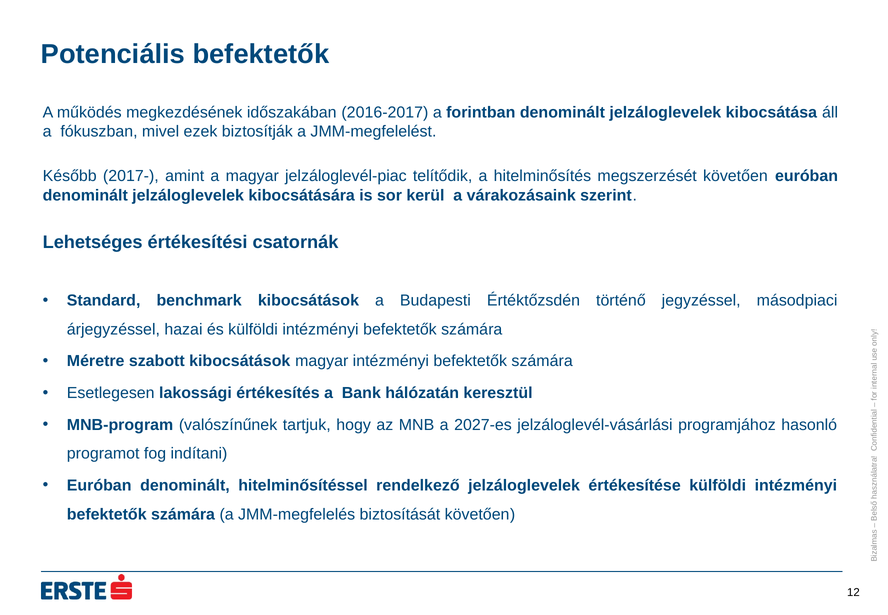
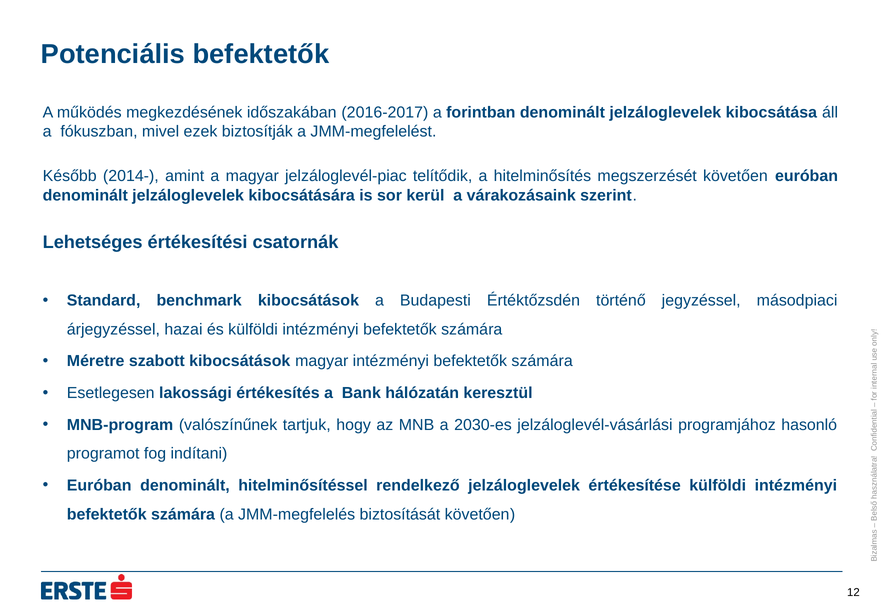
2017-: 2017- -> 2014- (131, 176)
2027-es: 2027-es -> 2030-es (483, 425)
